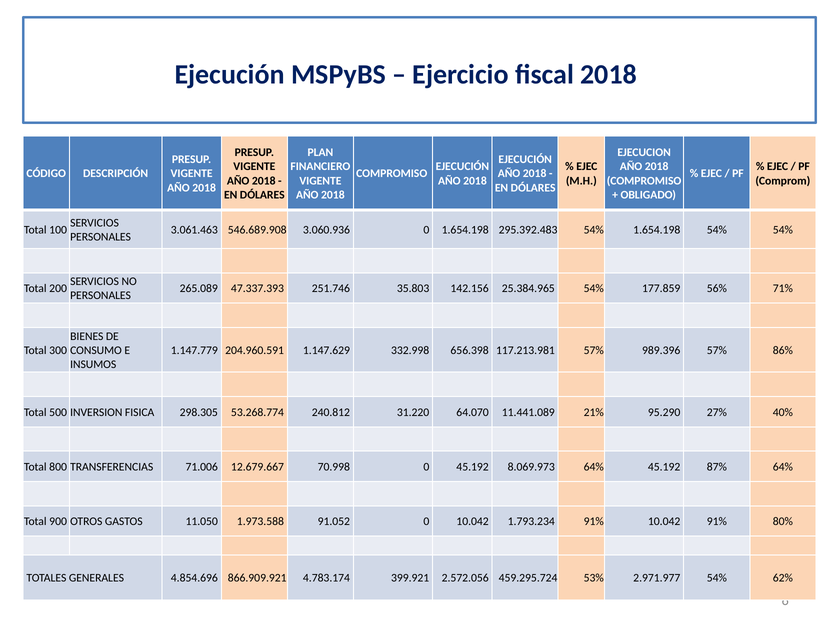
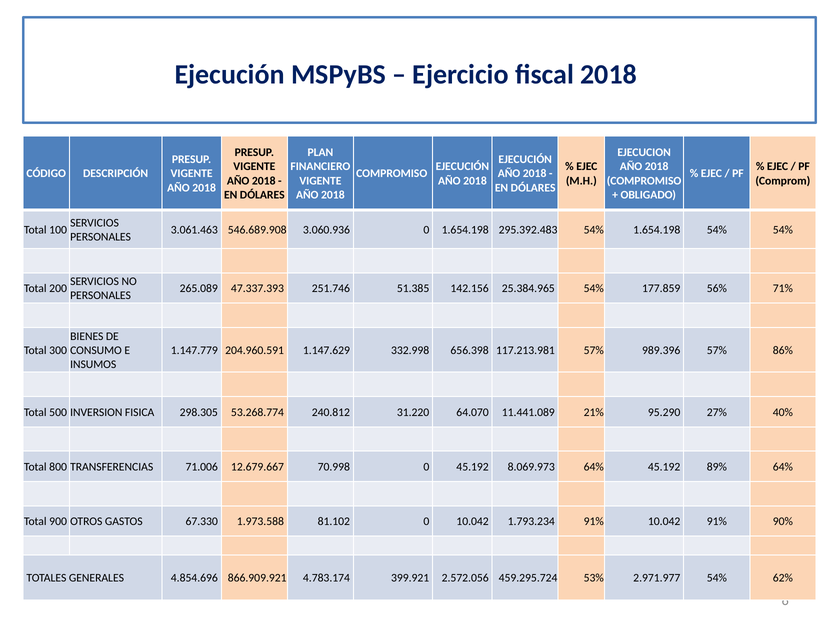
35.803: 35.803 -> 51.385 (413, 289)
87%: 87% -> 89% (717, 467)
11.050: 11.050 -> 67.330 (202, 522)
91.052: 91.052 -> 81.102 (334, 522)
80%: 80% -> 90% (783, 522)
